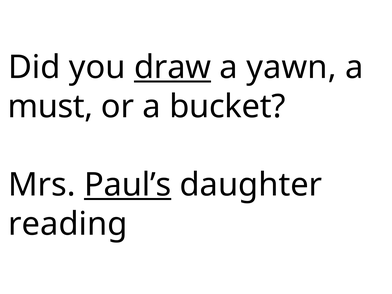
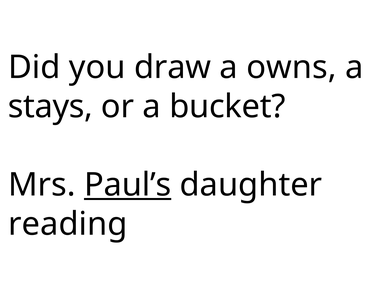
draw underline: present -> none (173, 67)
yawn: yawn -> owns (291, 67)
must: must -> stays (50, 107)
